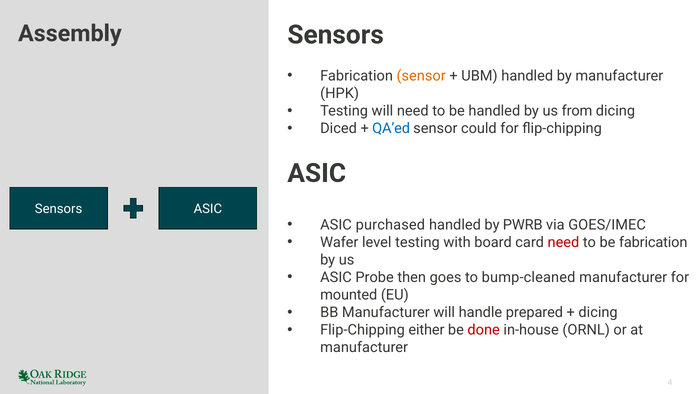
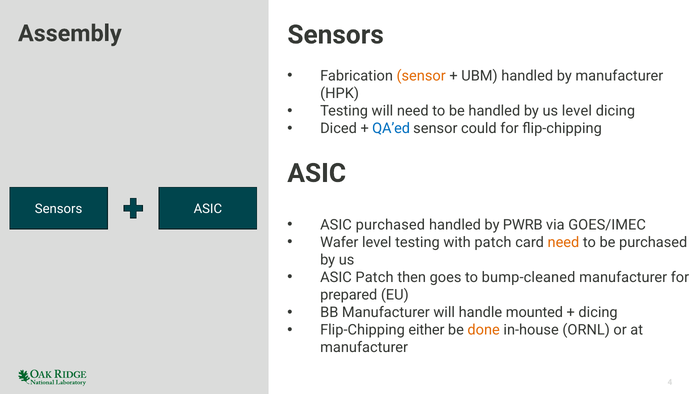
us from: from -> level (577, 111)
with board: board -> patch (493, 242)
need colour: red -> orange (563, 242)
be fabrication: fabrication -> purchased (653, 242)
ASIC Probe: Probe -> Patch (375, 277)
mounted: mounted -> prepared (349, 295)
prepared: prepared -> mounted (534, 312)
done colour: red -> orange (484, 330)
